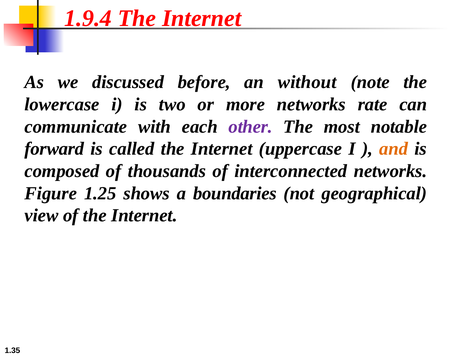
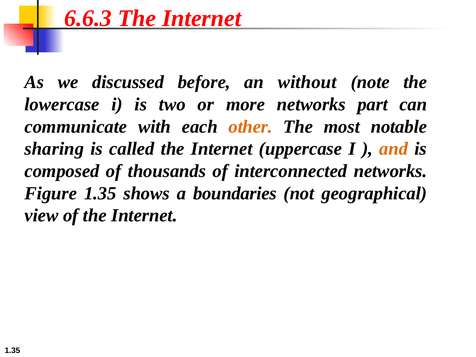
1.9.4: 1.9.4 -> 6.6.3 (88, 18)
rate: rate -> part (373, 104)
other colour: purple -> orange (251, 127)
forward: forward -> sharing (54, 149)
Figure 1.25: 1.25 -> 1.35 (100, 193)
